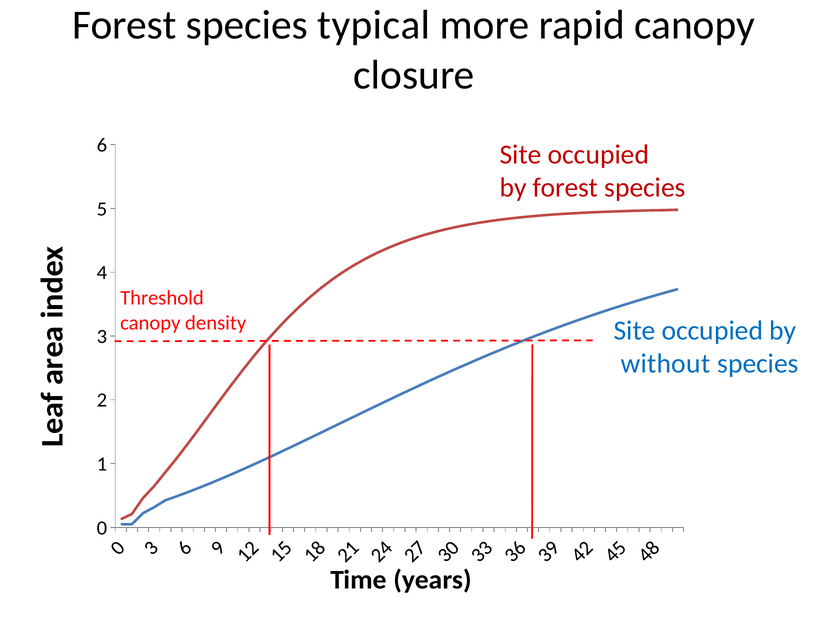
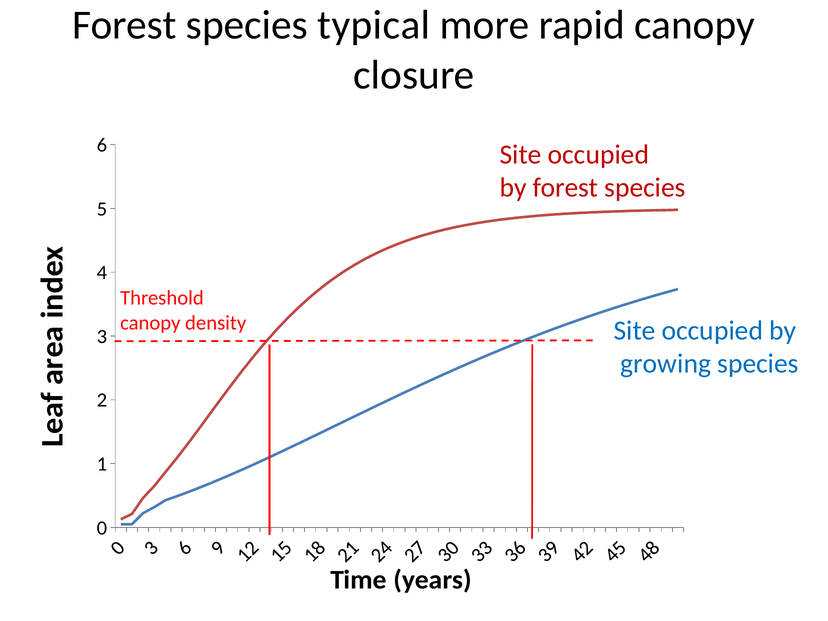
without: without -> growing (666, 364)
